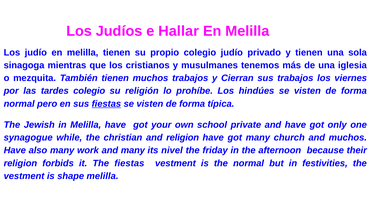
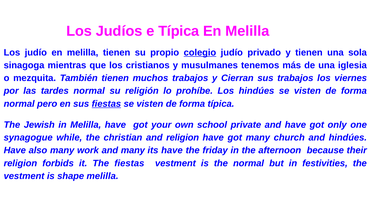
e Hallar: Hallar -> Típica (179, 31)
colegio underline: none -> present (200, 52)
tardes colegio: colegio -> normal (89, 91)
and muchos: muchos -> hindúes (348, 137)
its nivel: nivel -> have (172, 150)
